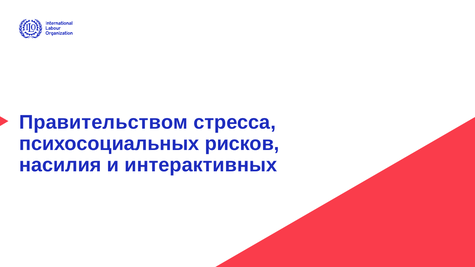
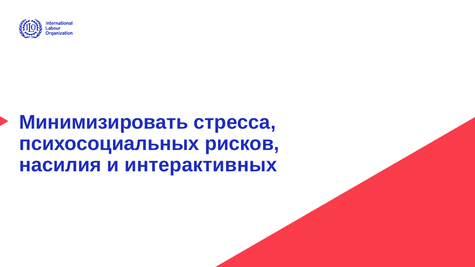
Правительством: Правительством -> Минимизировать (104, 122)
